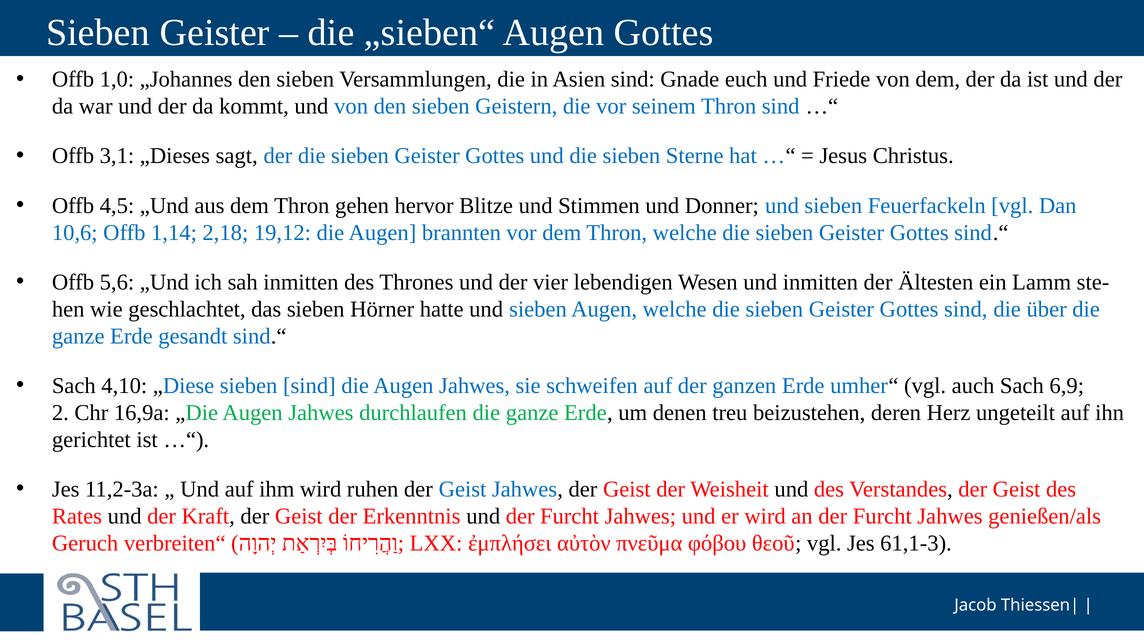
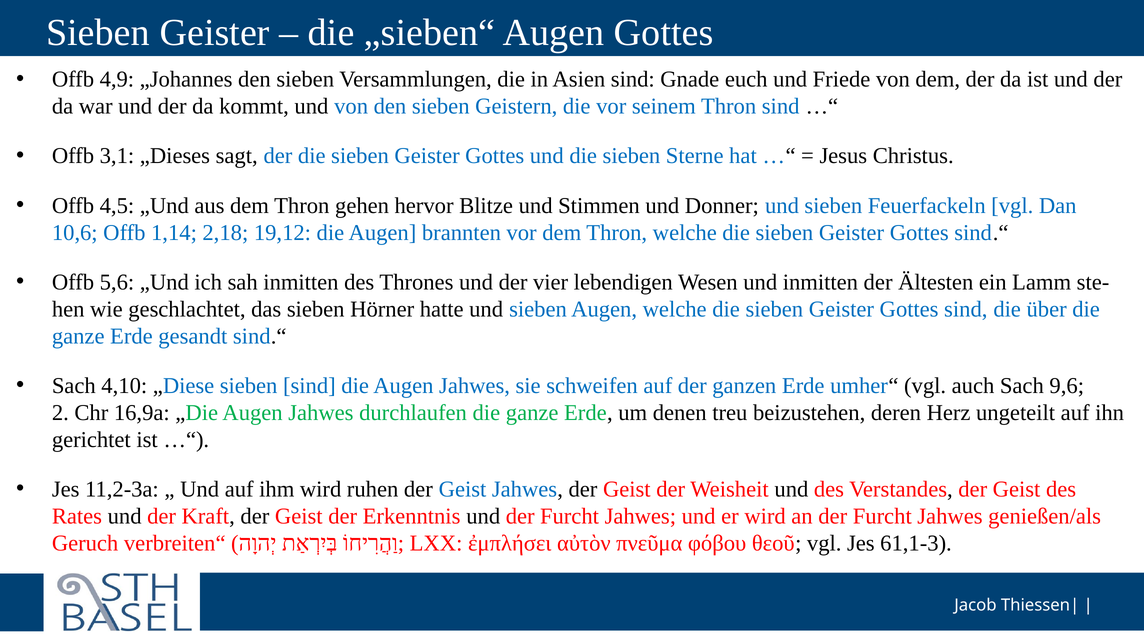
1,0: 1,0 -> 4,9 (117, 79)
6,9: 6,9 -> 9,6 (1067, 385)
